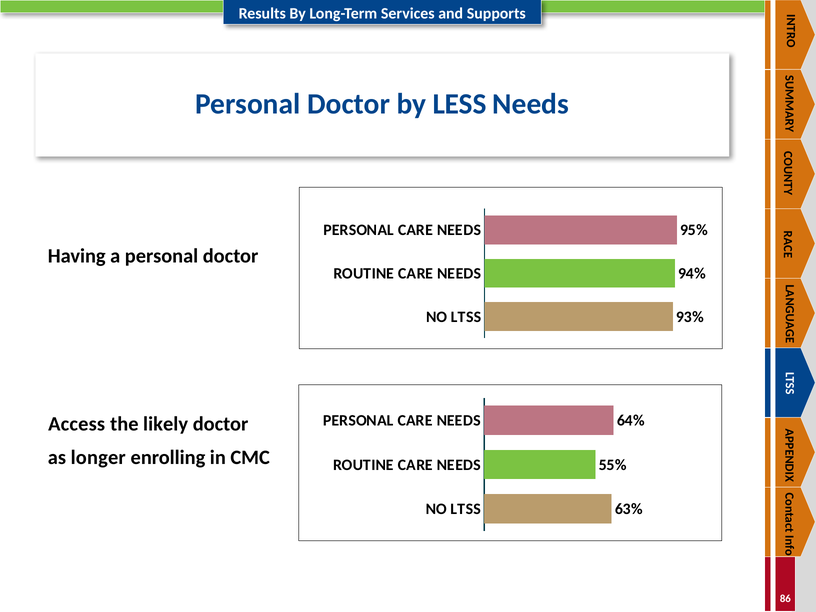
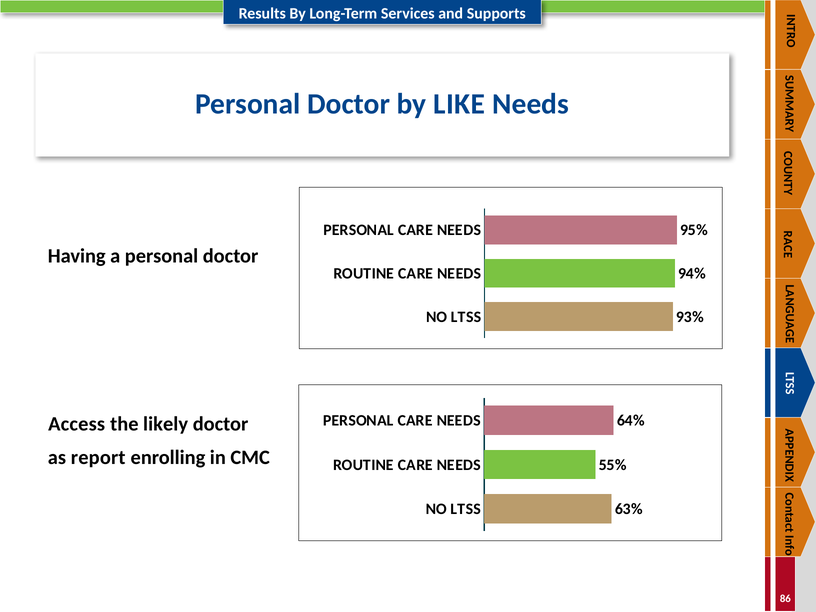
LESS: LESS -> LIKE (459, 104)
longer: longer -> report (98, 457)
